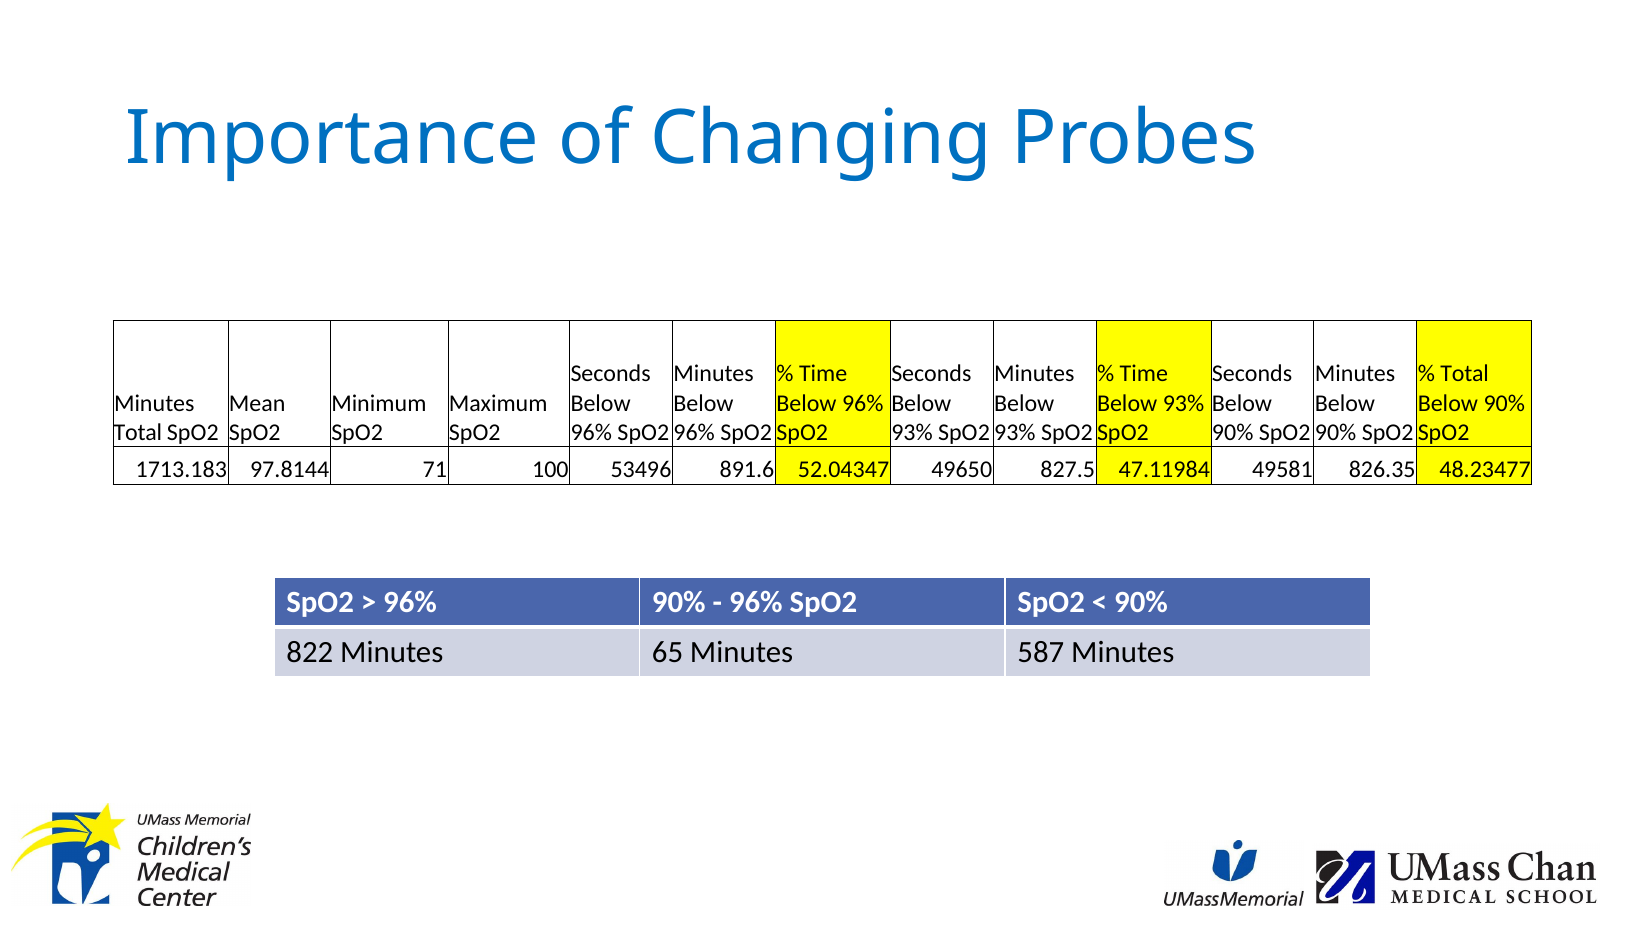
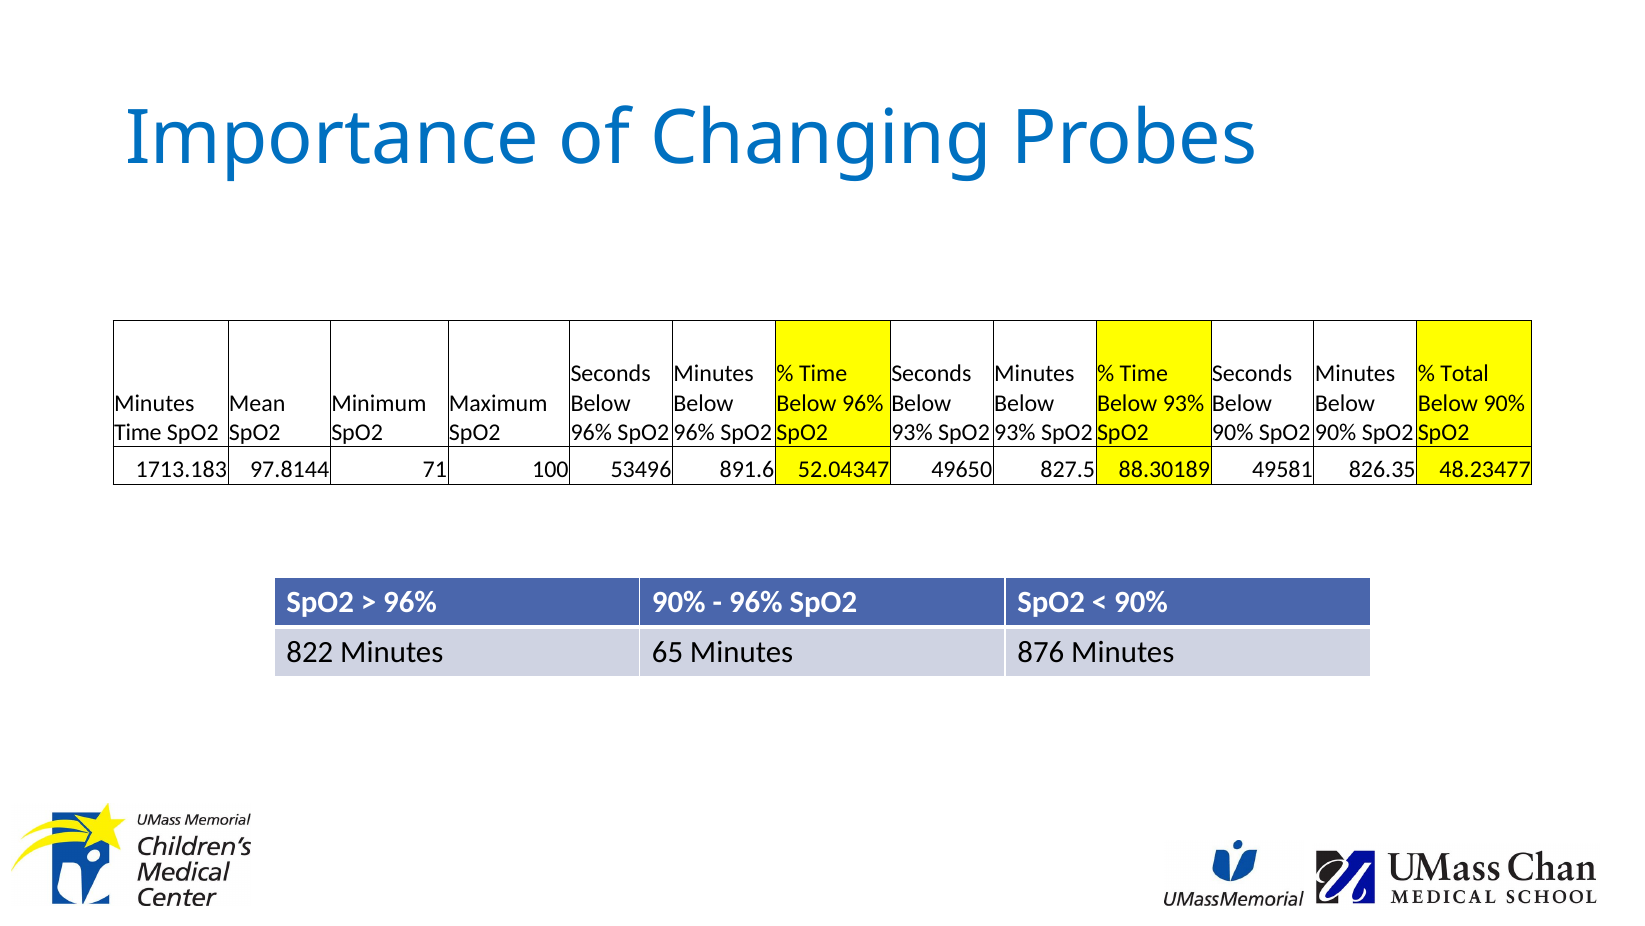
Total: Total -> Time (138, 432)
47.11984: 47.11984 -> 88.30189 (1164, 470)
587: 587 -> 876 (1041, 652)
